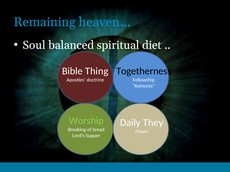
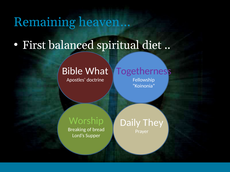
Soul: Soul -> First (34, 45)
Thing: Thing -> What (97, 71)
Togetherness colour: black -> purple (144, 71)
